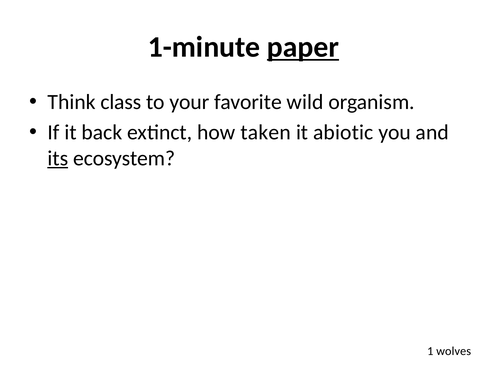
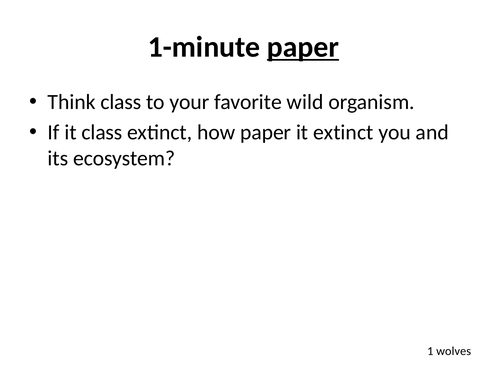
it back: back -> class (102, 132)
how taken: taken -> paper (266, 132)
it abiotic: abiotic -> extinct (343, 132)
its underline: present -> none (58, 158)
